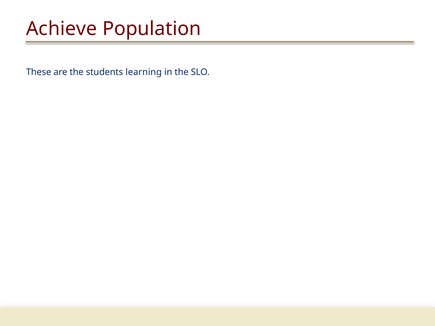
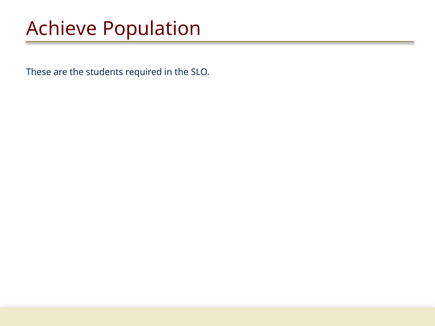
learning: learning -> required (144, 72)
